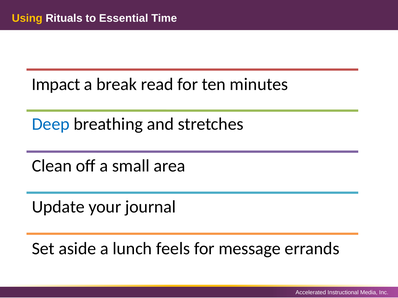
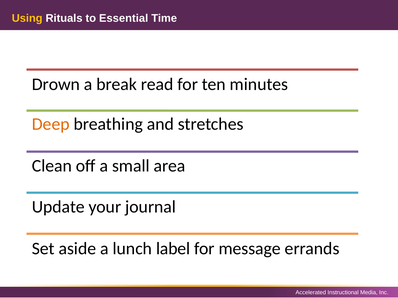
Impact: Impact -> Drown (56, 84)
Deep colour: blue -> orange (51, 124)
feels: feels -> label (173, 249)
